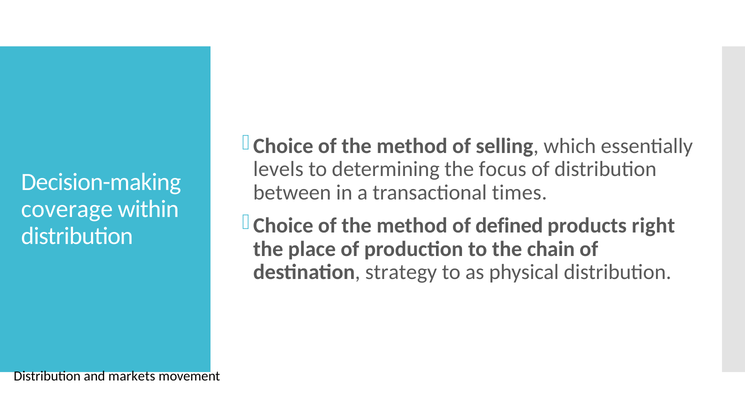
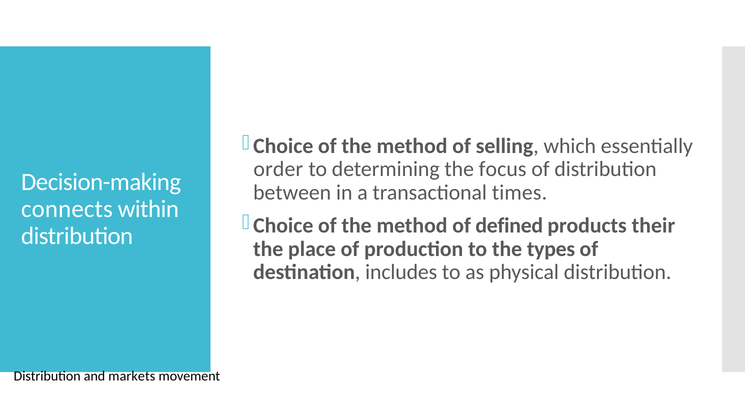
levels: levels -> order (278, 169)
coverage: coverage -> connects (67, 209)
right: right -> their (653, 225)
chain: chain -> types (551, 249)
strategy: strategy -> includes (401, 272)
